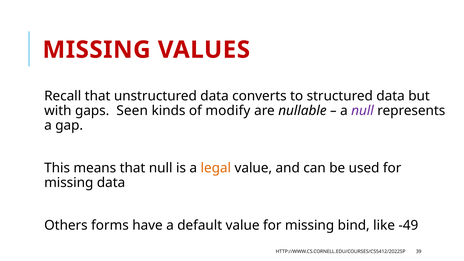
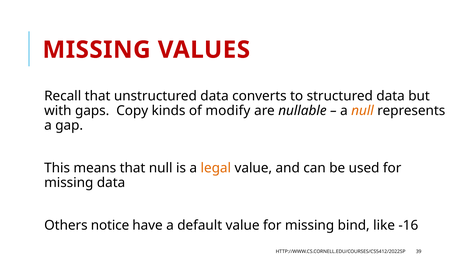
Seen: Seen -> Copy (132, 111)
null colour: purple -> orange (363, 111)
forms: forms -> notice (110, 225)
-49: -49 -> -16 (408, 225)
